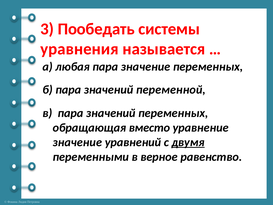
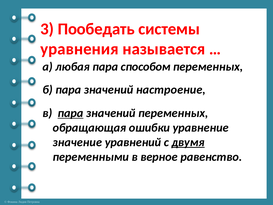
пара значение: значение -> способом (146, 67)
переменной: переменной -> настроение (171, 90)
пара underline: none -> present (71, 113)
вместо: вместо -> ошибки (149, 127)
